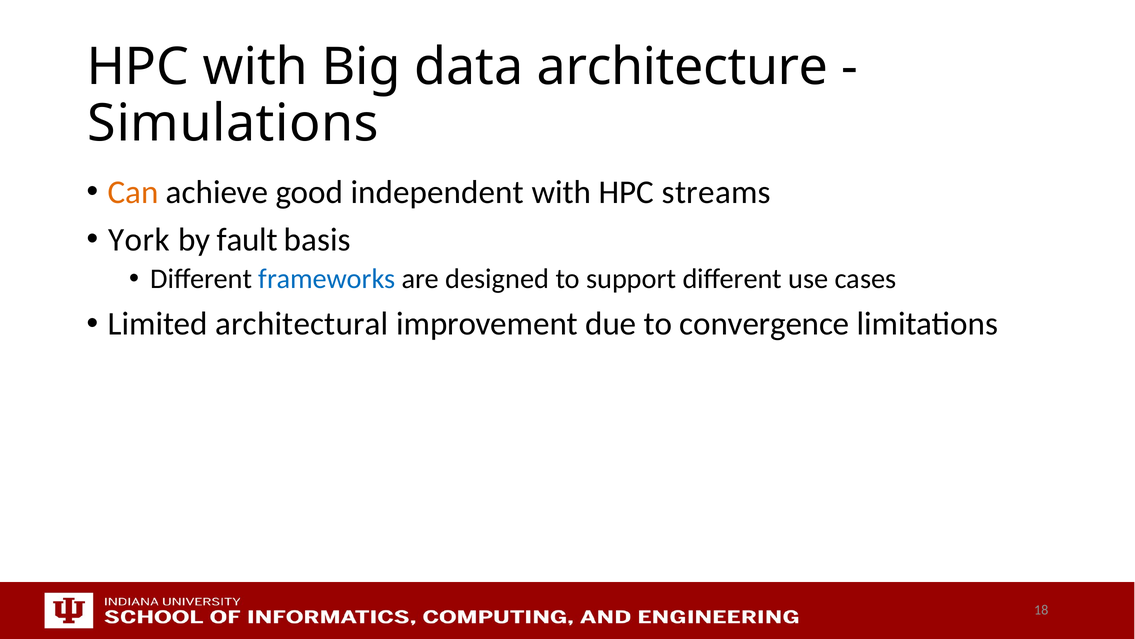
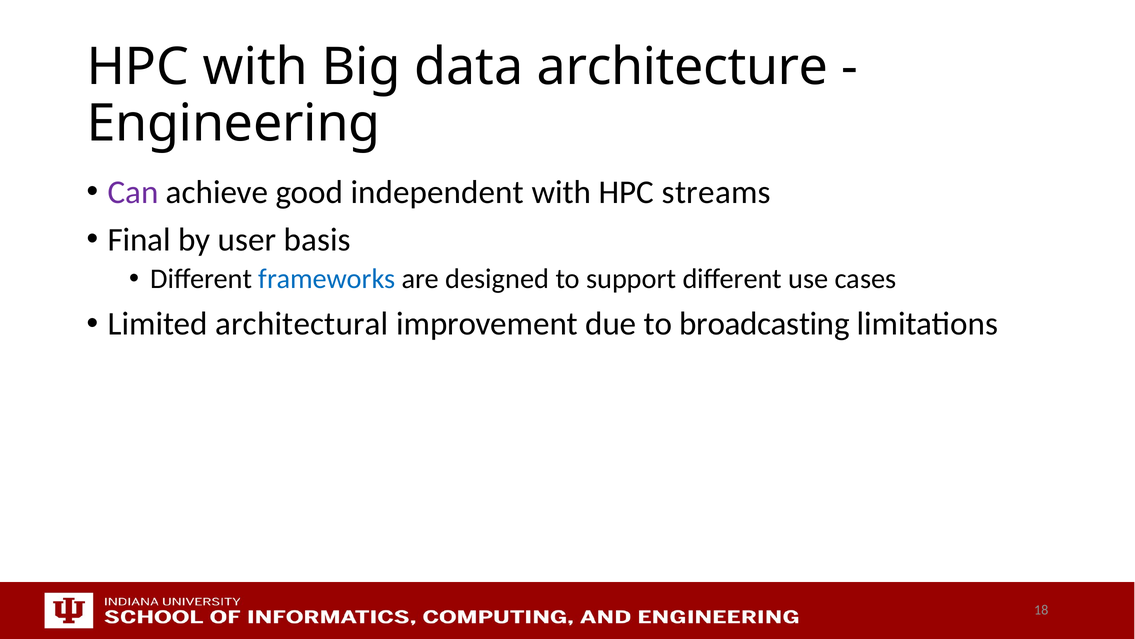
Simulations: Simulations -> Engineering (233, 123)
Can colour: orange -> purple (133, 192)
York: York -> Final (139, 239)
fault: fault -> user (247, 239)
convergence: convergence -> broadcasting (764, 324)
